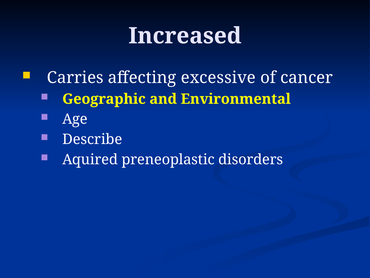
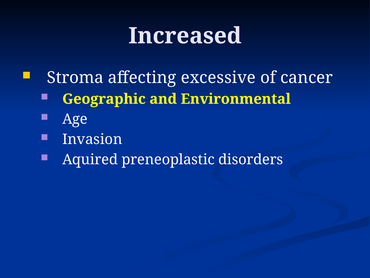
Carries: Carries -> Stroma (75, 78)
Describe: Describe -> Invasion (92, 139)
